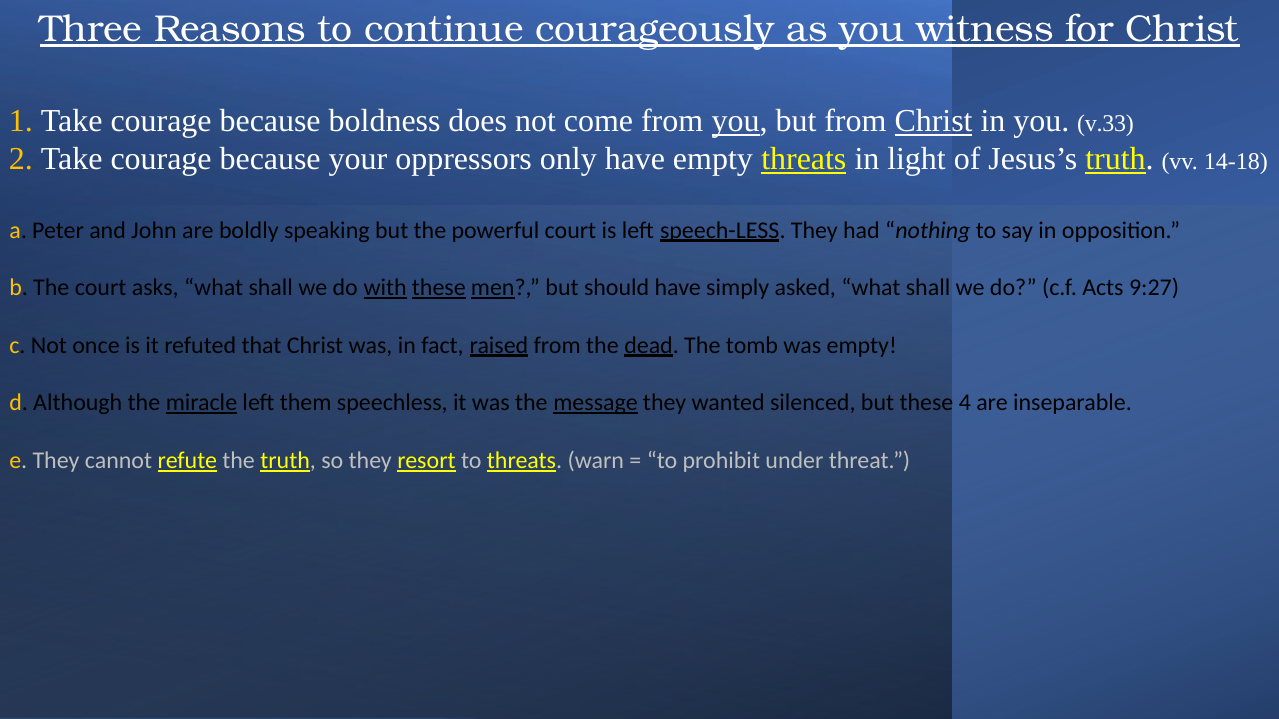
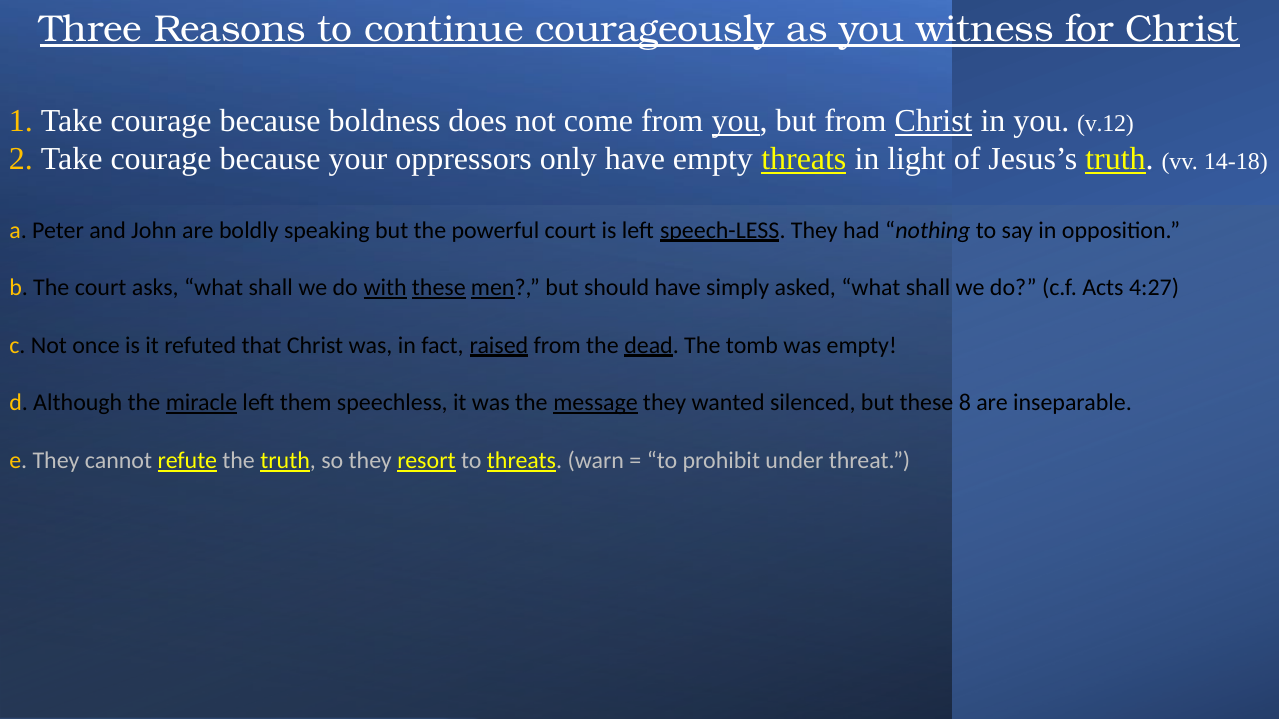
v.33: v.33 -> v.12 (1105, 123)
9:27: 9:27 -> 4:27 (1154, 288)
4: 4 -> 8 (965, 403)
